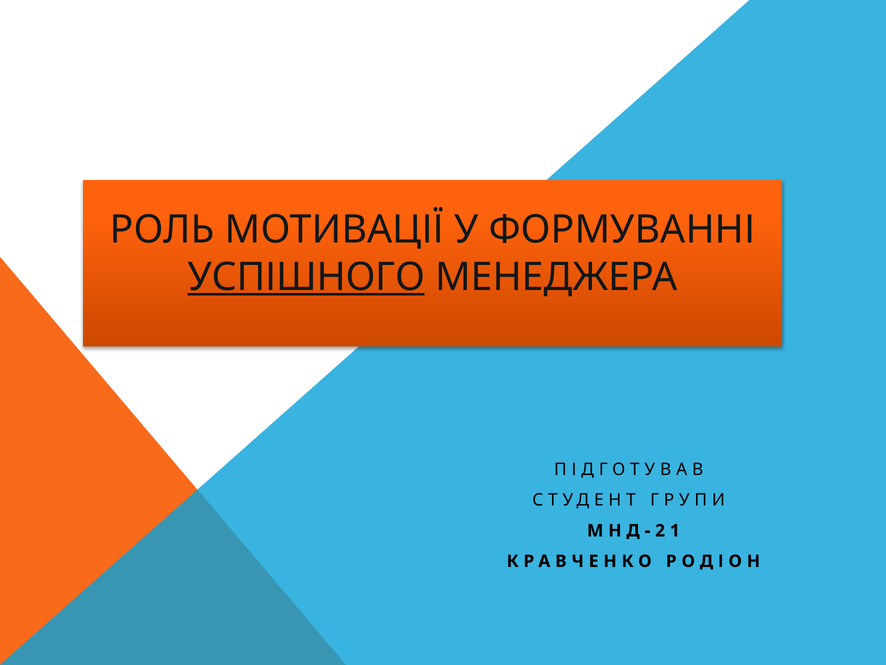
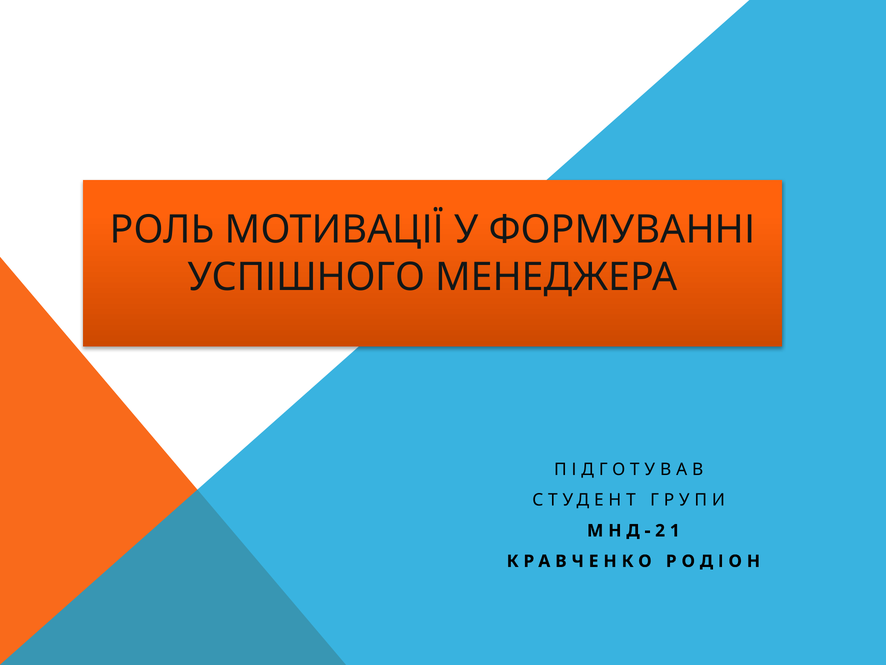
УСПІШНОГО underline: present -> none (306, 277)
